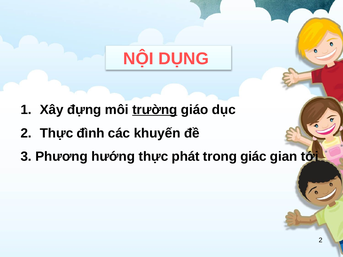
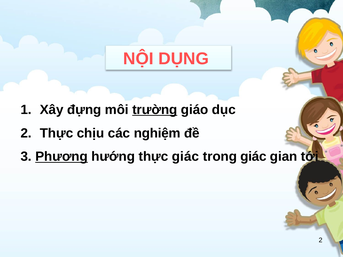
đình: đình -> chịu (91, 133)
khuyến: khuyến -> nghiệm (157, 133)
Phương underline: none -> present (62, 157)
thực phát: phát -> giác (185, 157)
